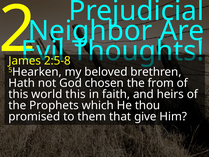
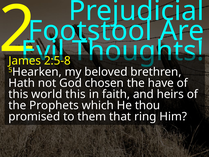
Neighbor: Neighbor -> Footstool (90, 31)
from: from -> have (161, 83)
give: give -> ring (145, 116)
